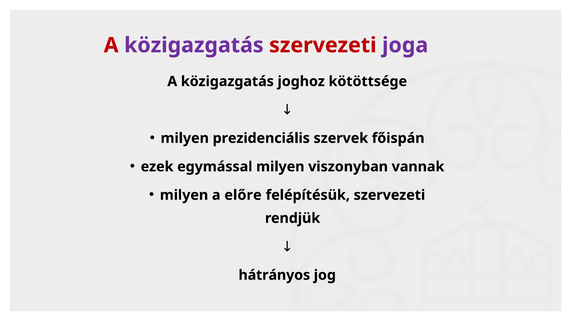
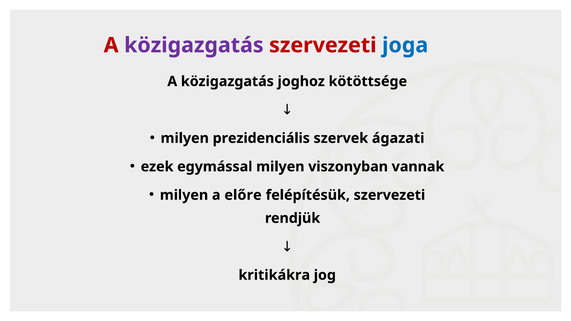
joga colour: purple -> blue (405, 45)
főispán: főispán -> ágazati (398, 138)
hátrányos: hátrányos -> kritikákra (274, 275)
